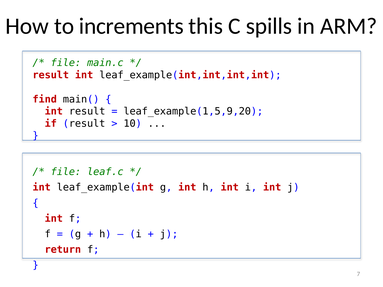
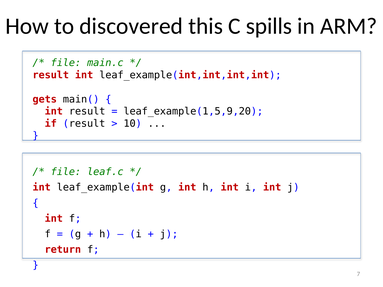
increments: increments -> discovered (131, 26)
find: find -> gets (45, 99)
